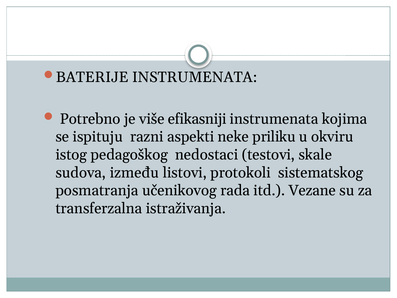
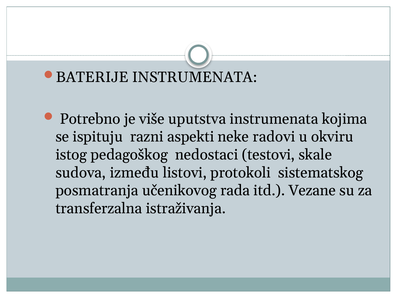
efikasniji: efikasniji -> uputstva (197, 119)
priliku: priliku -> radovi (274, 137)
